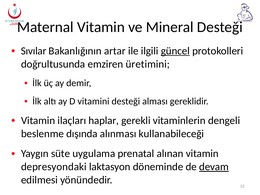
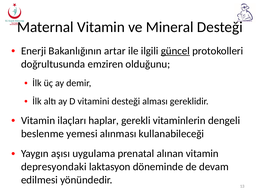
Sıvılar: Sıvılar -> Enerji (34, 51)
üretimini: üretimini -> olduğunu (148, 64)
dışında: dışında -> yemesi (82, 134)
süte: süte -> aşısı (60, 154)
devam underline: present -> none (214, 167)
